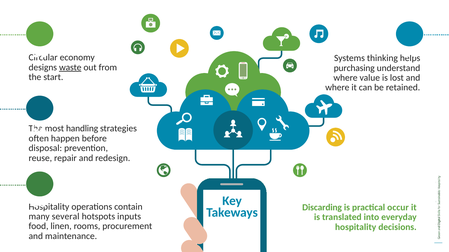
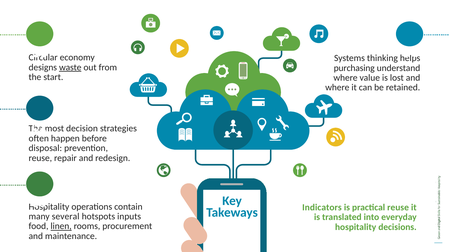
handling: handling -> decision (82, 129)
Discarding: Discarding -> Indicators (322, 208)
practical occur: occur -> reuse (398, 208)
linen underline: none -> present (61, 227)
